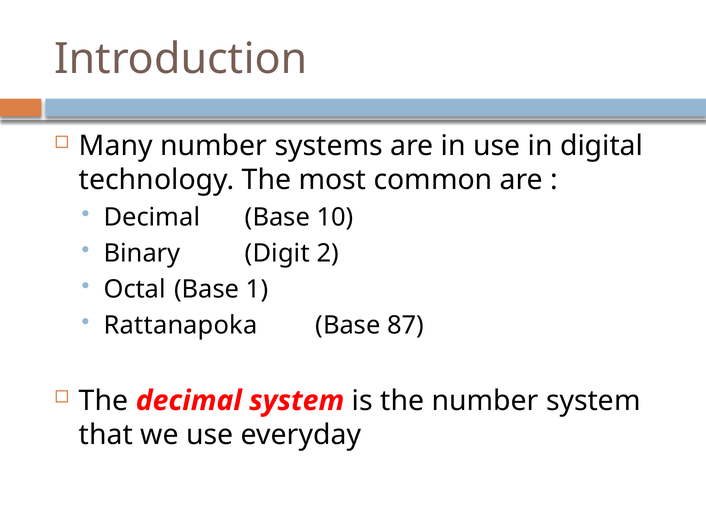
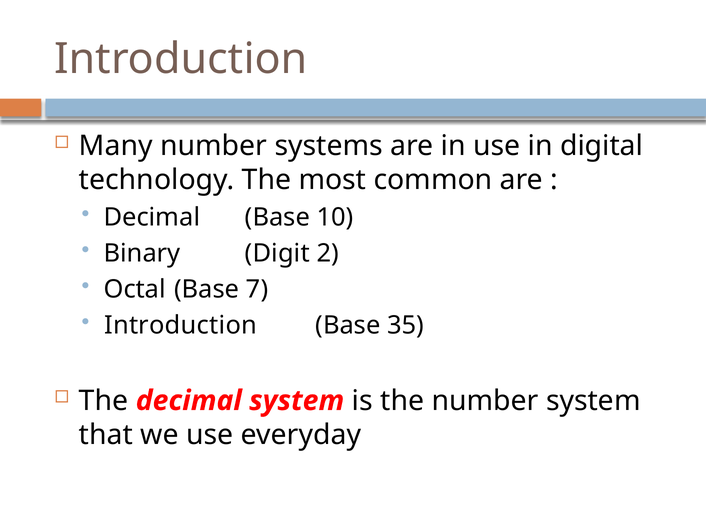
1: 1 -> 7 (257, 290)
Rattanapoka: Rattanapoka -> Introduction (181, 326)
87: 87 -> 35 (406, 326)
